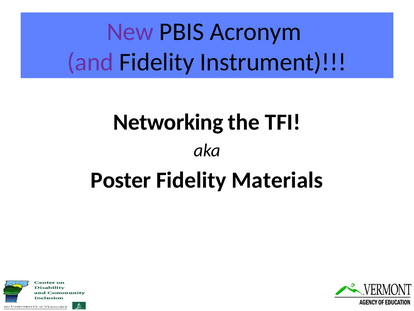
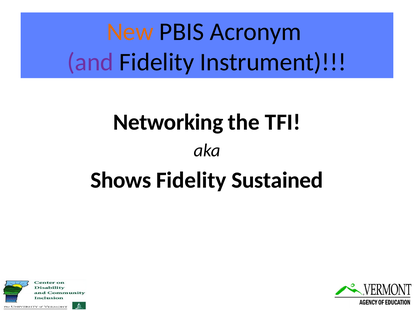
New colour: purple -> orange (130, 32)
Poster: Poster -> Shows (121, 180)
Materials: Materials -> Sustained (277, 180)
